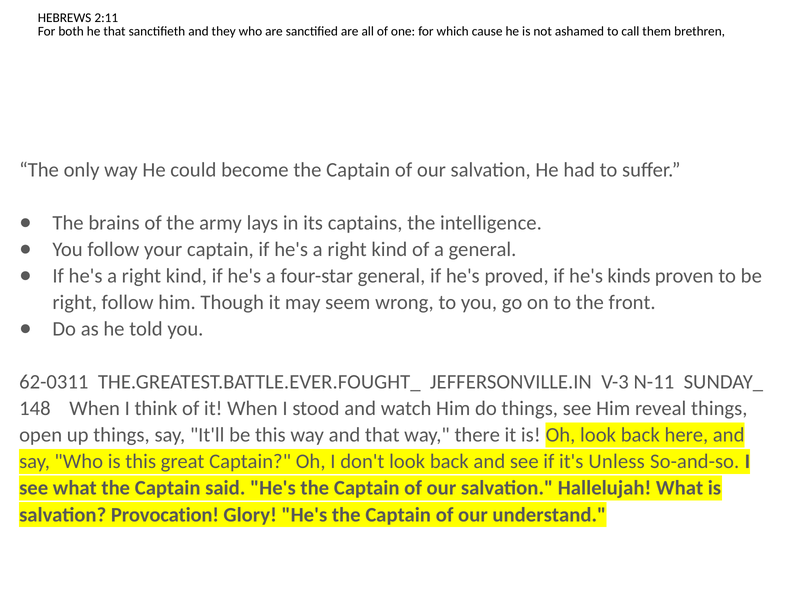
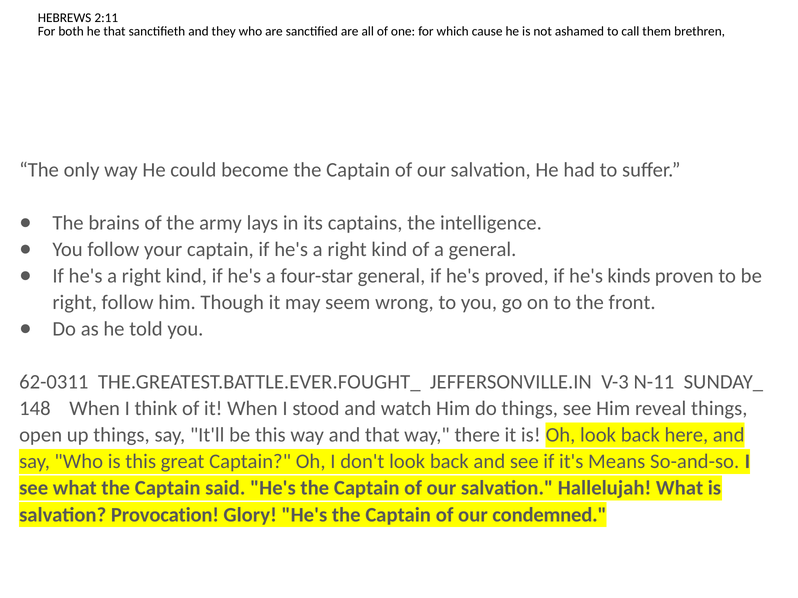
Unless: Unless -> Means (617, 462)
understand: understand -> condemned (549, 515)
